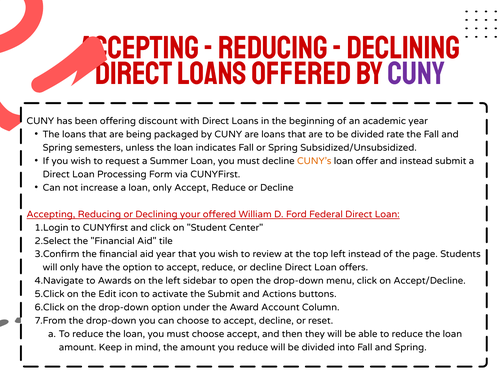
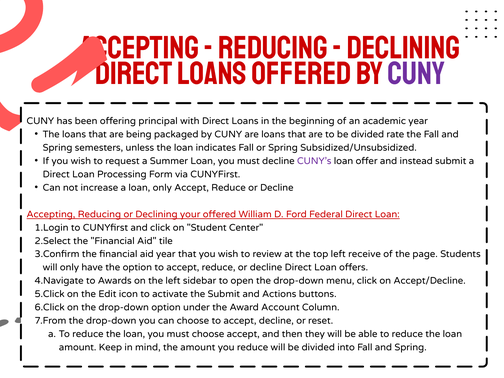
discount: discount -> principal (158, 121)
CUNY’s colour: orange -> purple (314, 161)
left instead: instead -> receive (365, 254)
